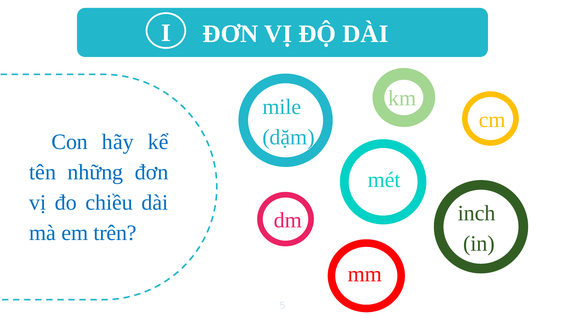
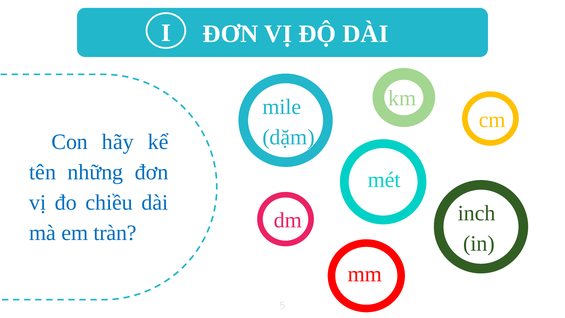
trên: trên -> tràn (115, 233)
